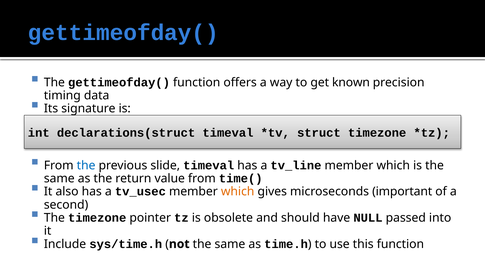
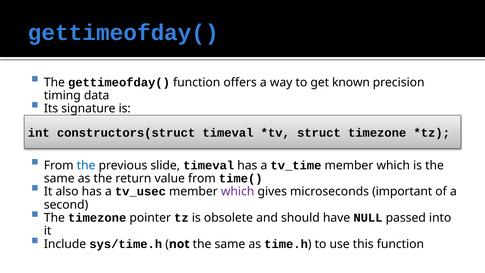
declarations(struct: declarations(struct -> constructors(struct (126, 133)
tv_line: tv_line -> tv_time (296, 165)
which colour: orange -> purple (238, 191)
